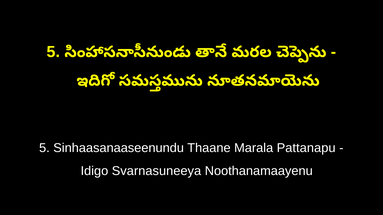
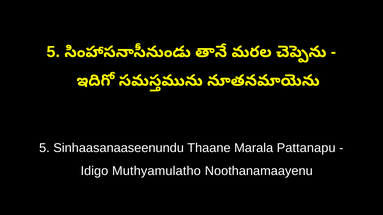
Svarnasuneeya: Svarnasuneeya -> Muthyamulatho (156, 171)
